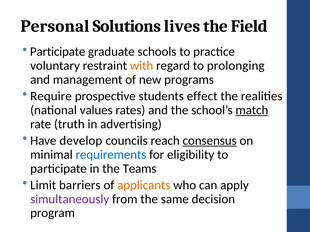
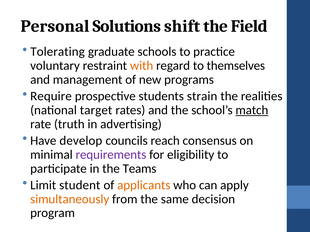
lives: lives -> shift (182, 26)
Participate: Participate -> Tolerating (58, 52)
prolonging: prolonging -> themselves (236, 66)
effect: effect -> strain (202, 96)
values: values -> target (96, 110)
consensus underline: present -> none (210, 141)
requirements colour: blue -> purple (111, 155)
barriers: barriers -> student (80, 186)
simultaneously colour: purple -> orange (70, 199)
